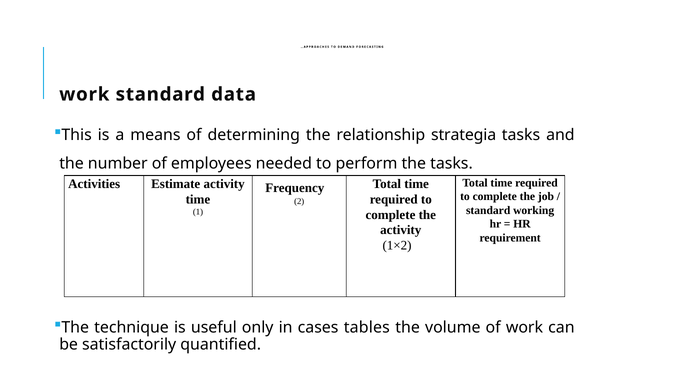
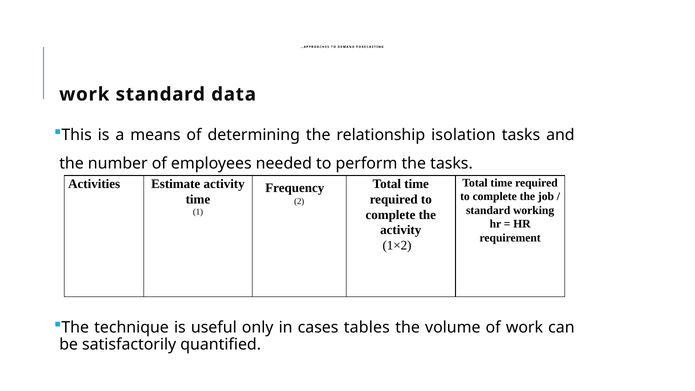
strategia: strategia -> isolation (464, 135)
